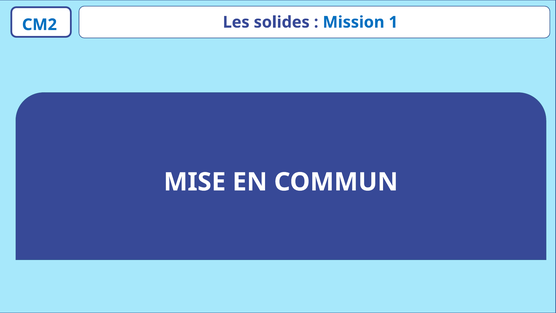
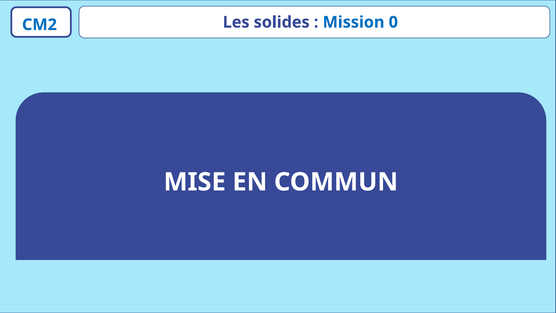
1: 1 -> 0 (393, 22)
